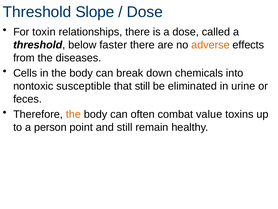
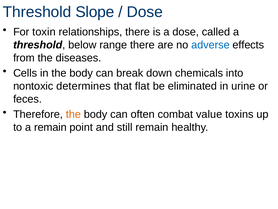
faster: faster -> range (113, 45)
adverse colour: orange -> blue (210, 45)
susceptible: susceptible -> determines (84, 86)
that still: still -> flat (142, 86)
a person: person -> remain (50, 127)
